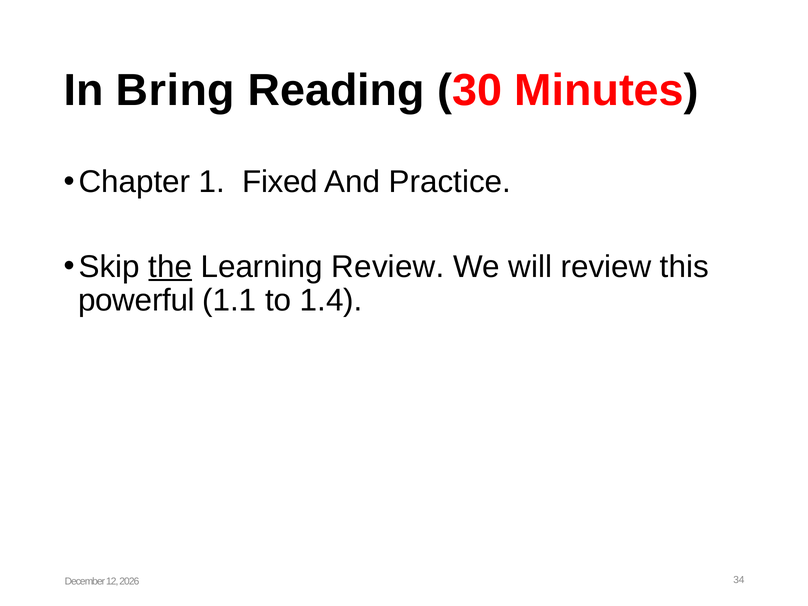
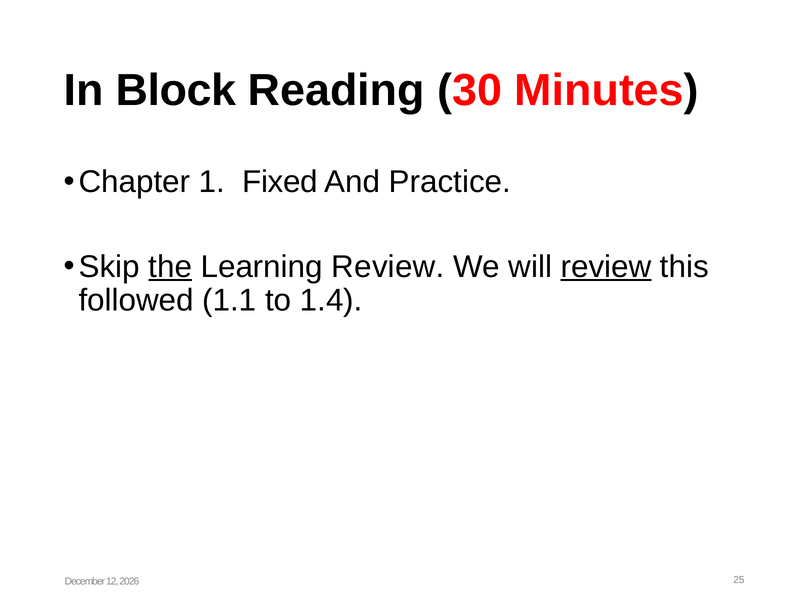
Bring: Bring -> Block (176, 91)
review underline: none -> present (606, 267)
powerful: powerful -> followed (136, 301)
34: 34 -> 25 (739, 580)
